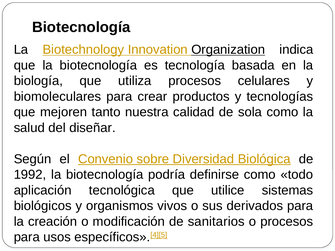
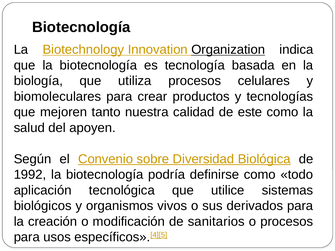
sola: sola -> este (250, 112)
diseñar: diseñar -> apoyen (93, 128)
